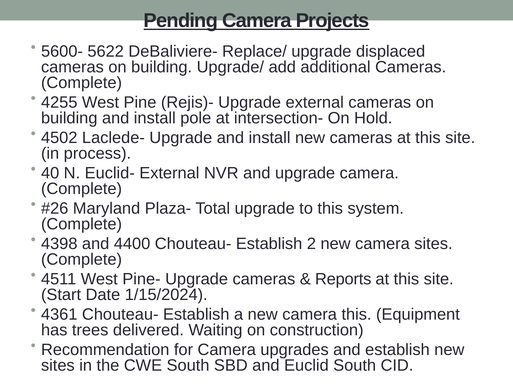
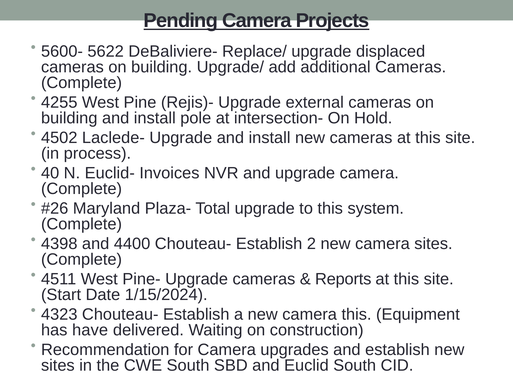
Euclid- External: External -> Invoices (169, 173)
4361: 4361 -> 4323 (59, 314)
trees: trees -> have (90, 330)
